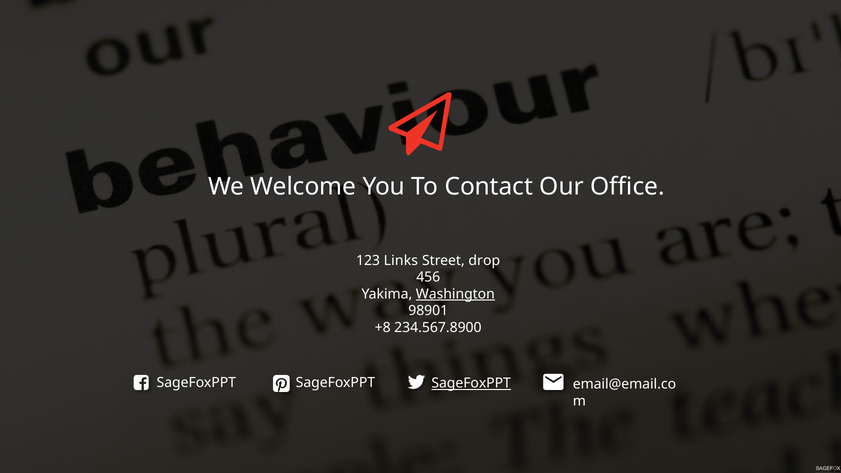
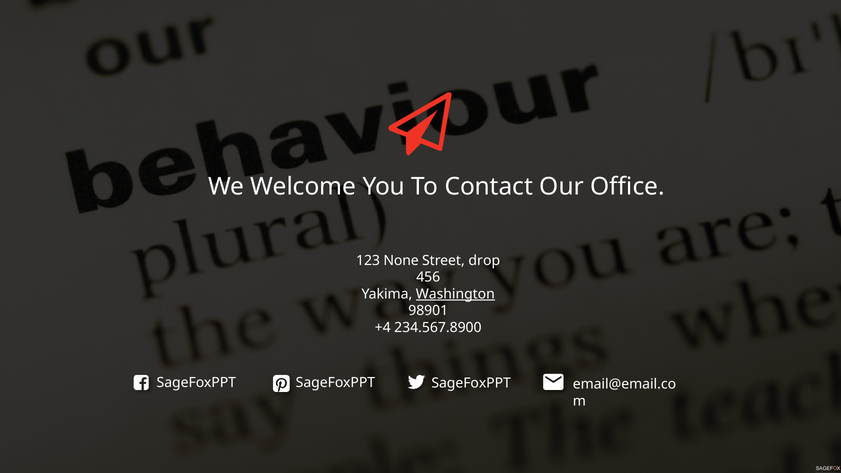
Links: Links -> None (401, 260)
+8: +8 -> +4 (383, 328)
SageFoxPPT underline: present -> none (471, 383)
